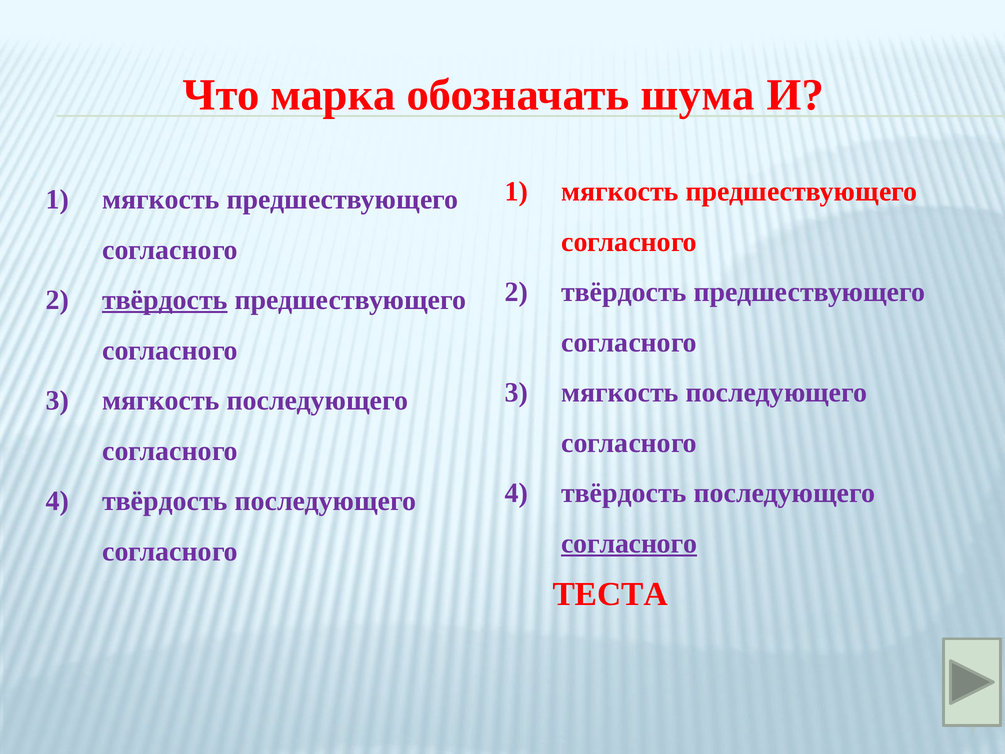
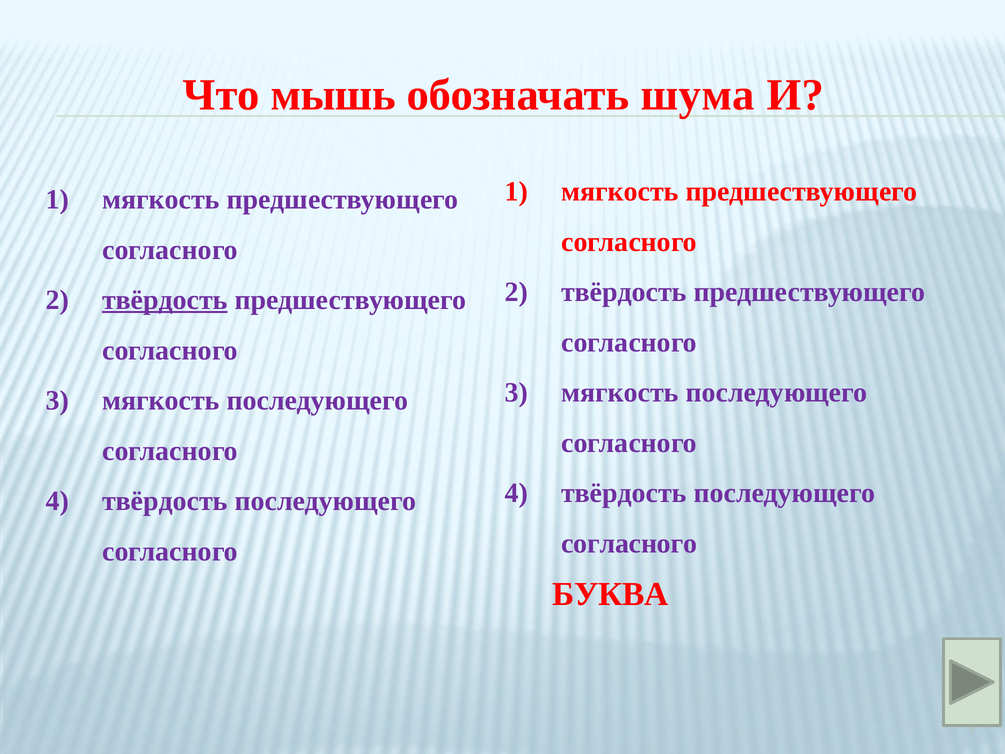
марка: марка -> мышь (333, 95)
согласного underline: present -> none (629, 543)
ТЕСТА: ТЕСТА -> БУКВА (610, 594)
